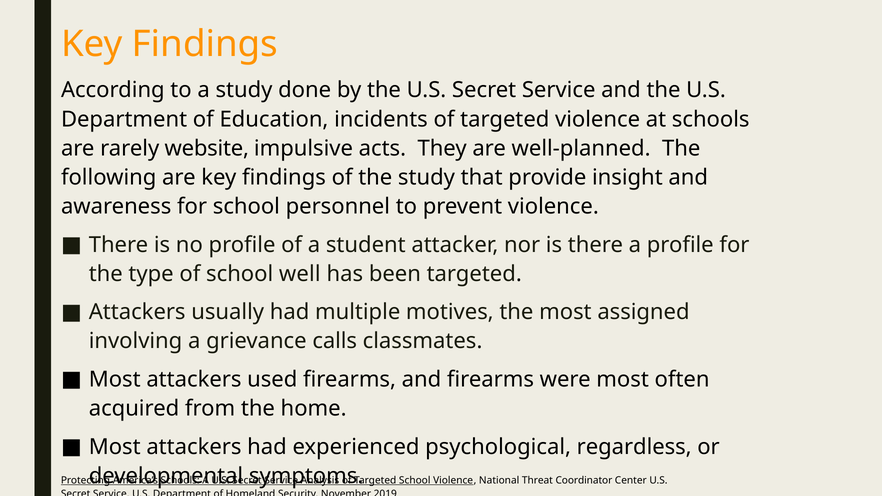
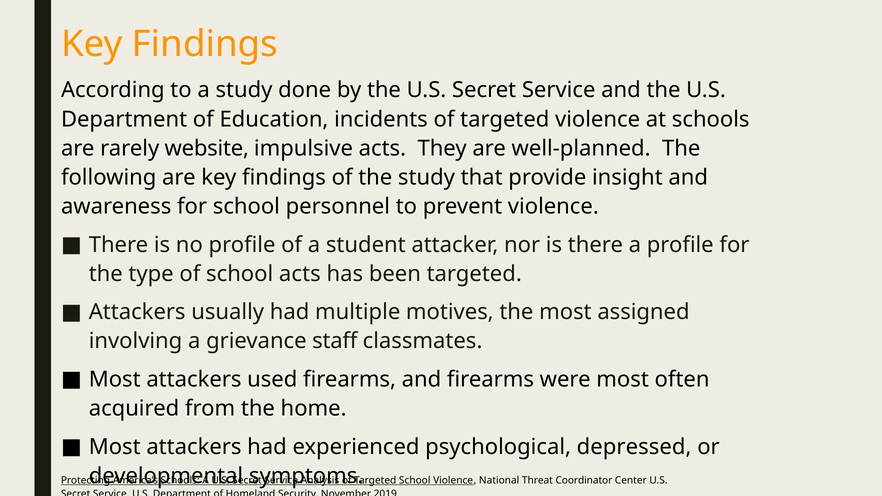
school well: well -> acts (300, 274)
calls: calls -> staff (335, 341)
regardless: regardless -> depressed (634, 447)
